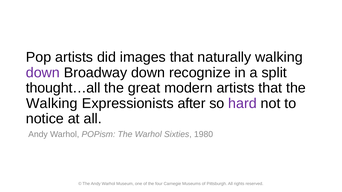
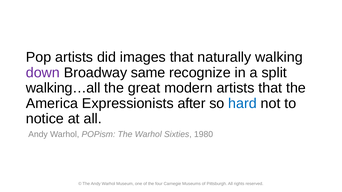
Broadway down: down -> same (148, 73)
thought…all: thought…all -> walking…all (63, 88)
Walking: Walking -> America (52, 104)
hard colour: purple -> blue (242, 104)
